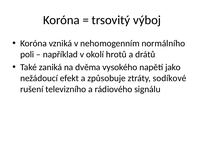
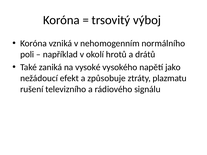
dvěma: dvěma -> vysoké (88, 67)
sodíkové: sodíkové -> plazmatu (170, 78)
